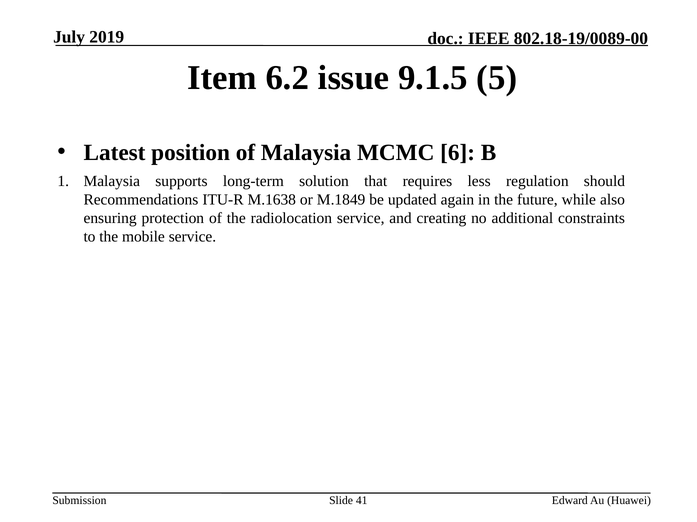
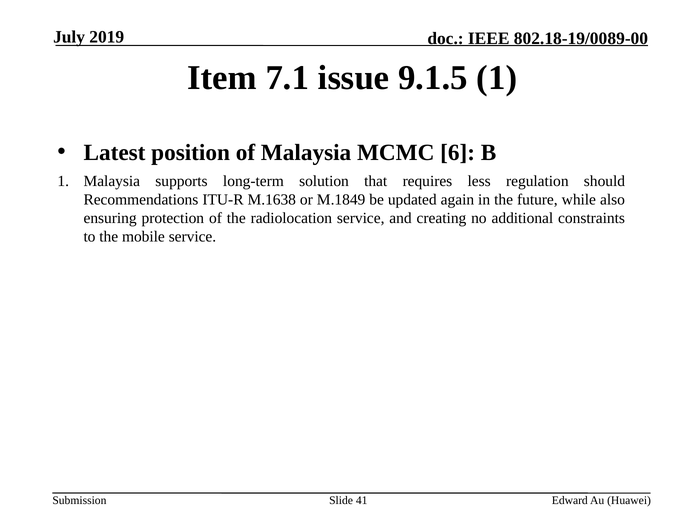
6.2: 6.2 -> 7.1 (287, 78)
9.1.5 5: 5 -> 1 (497, 78)
